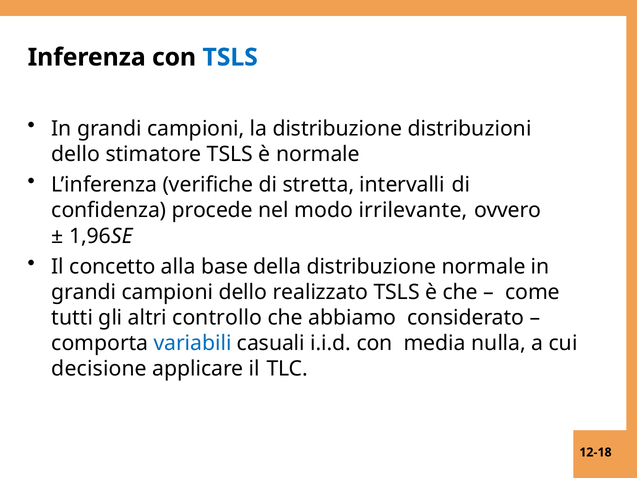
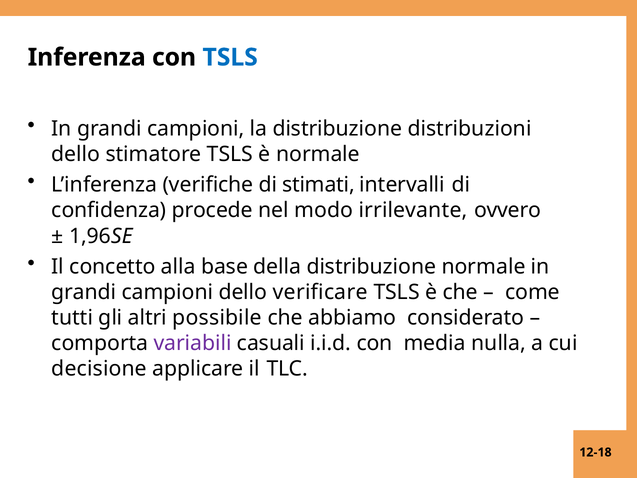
stretta: stretta -> stimati (318, 185)
realizzato: realizzato -> verificare (320, 292)
controllo: controllo -> possibile (217, 317)
variabili colour: blue -> purple (193, 343)
